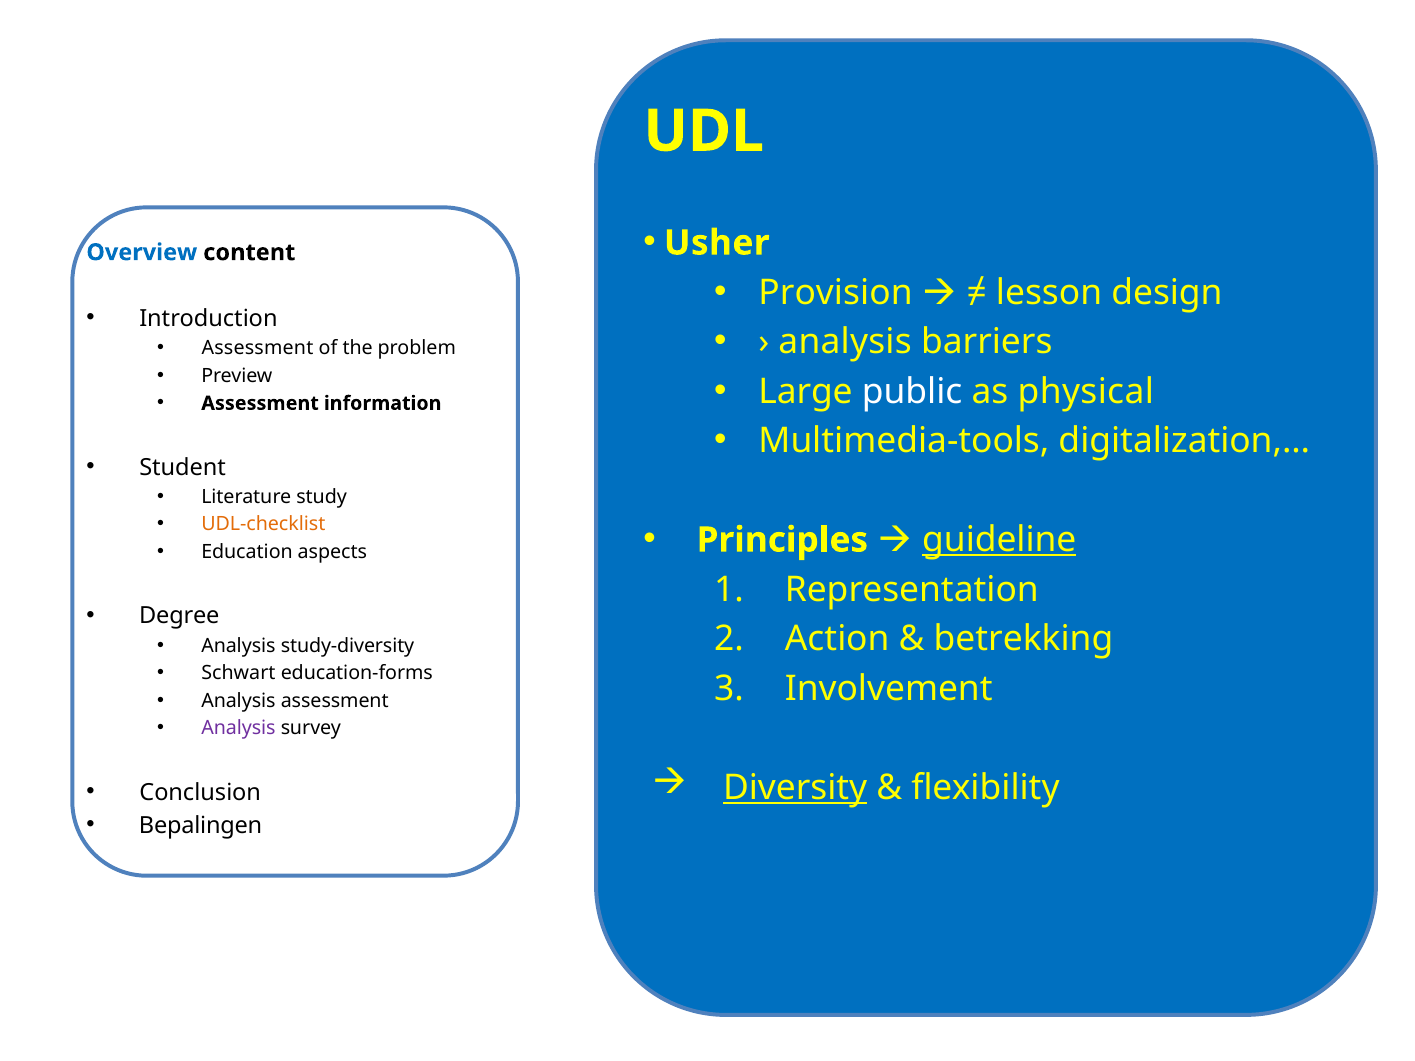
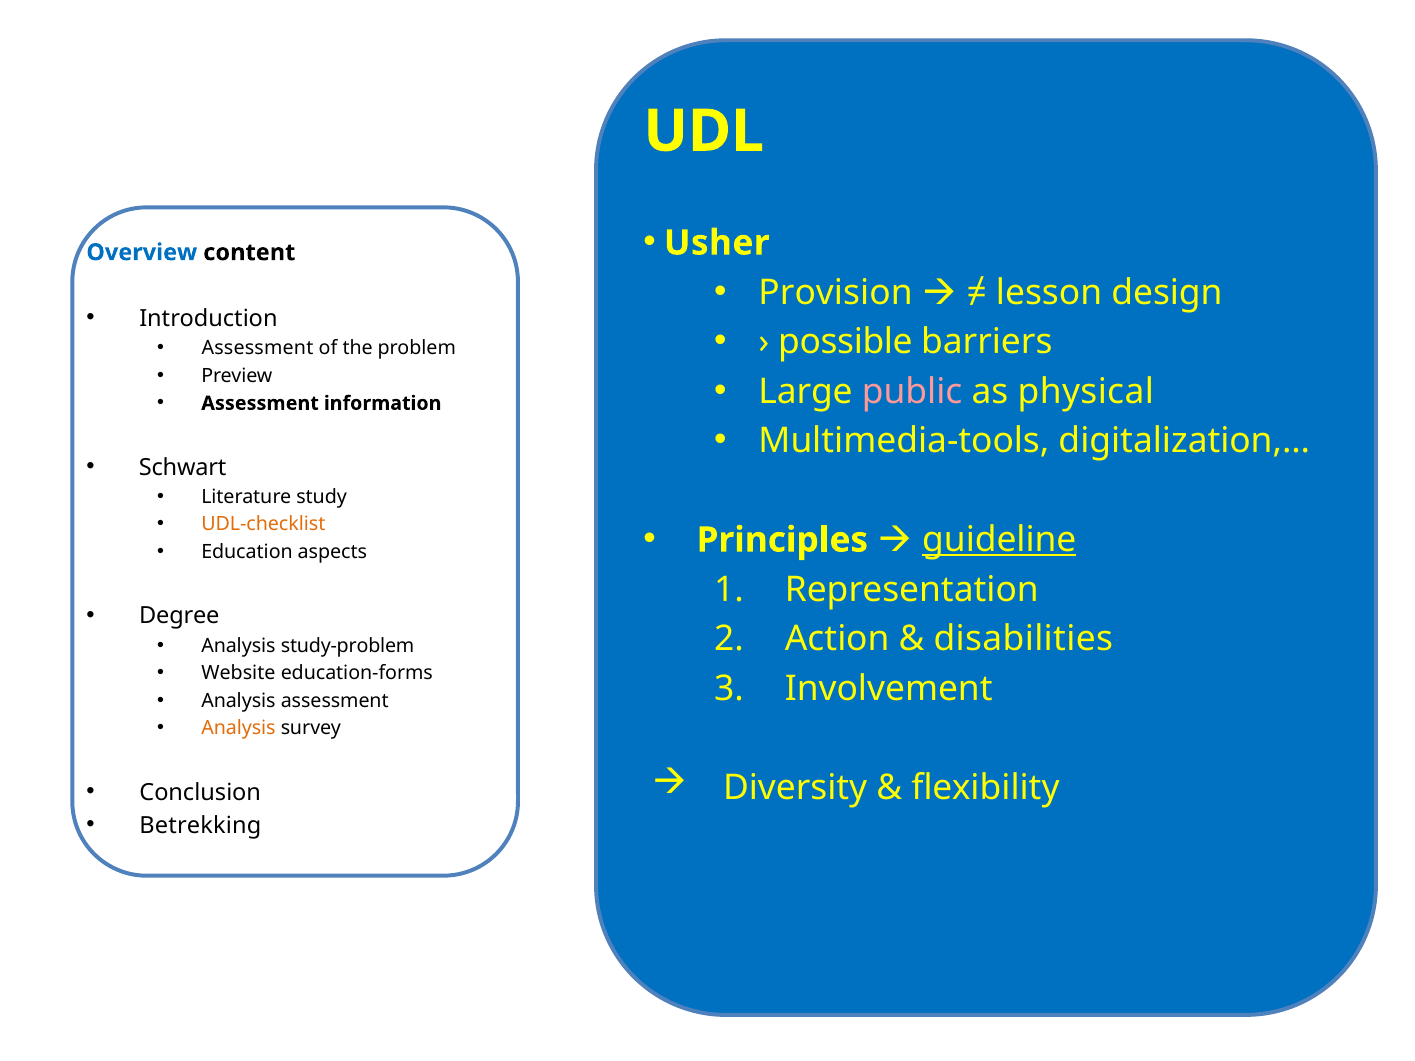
analysis: analysis -> possible (845, 342)
public colour: white -> pink (912, 391)
Student: Student -> Schwart (183, 467)
betrekking: betrekking -> disabilities (1023, 639)
study-diversity: study-diversity -> study-problem (348, 646)
Schwart: Schwart -> Website (238, 673)
Analysis colour: purple -> orange (238, 729)
Diversity underline: present -> none (795, 788)
Bepalingen: Bepalingen -> Betrekking (200, 826)
